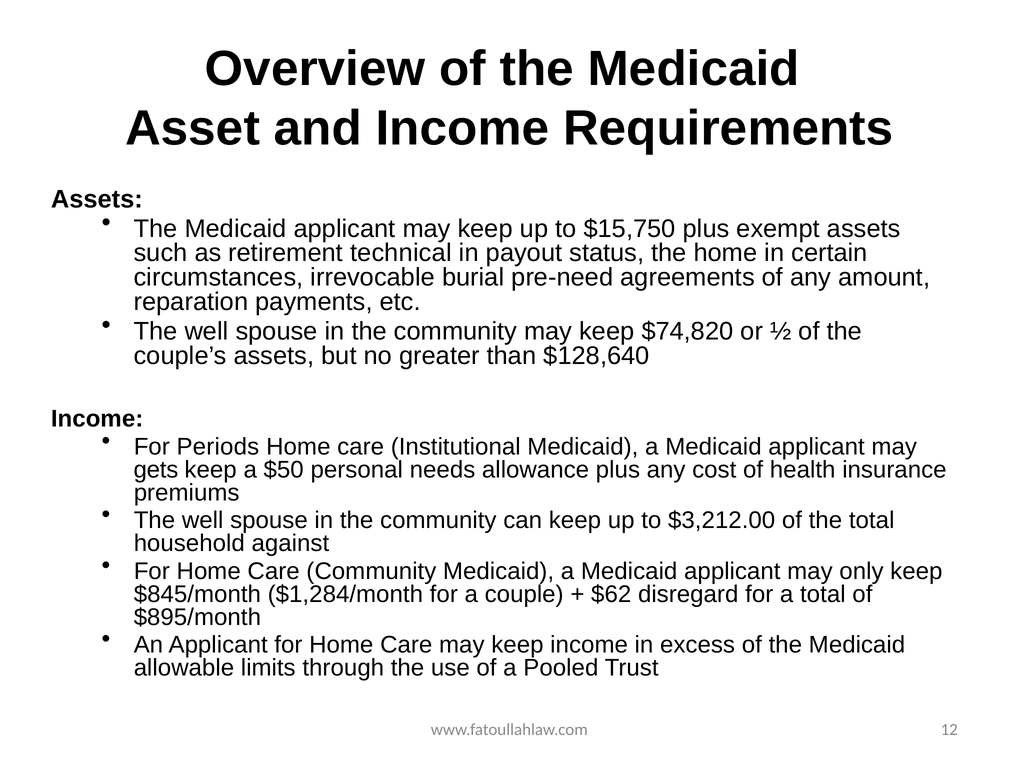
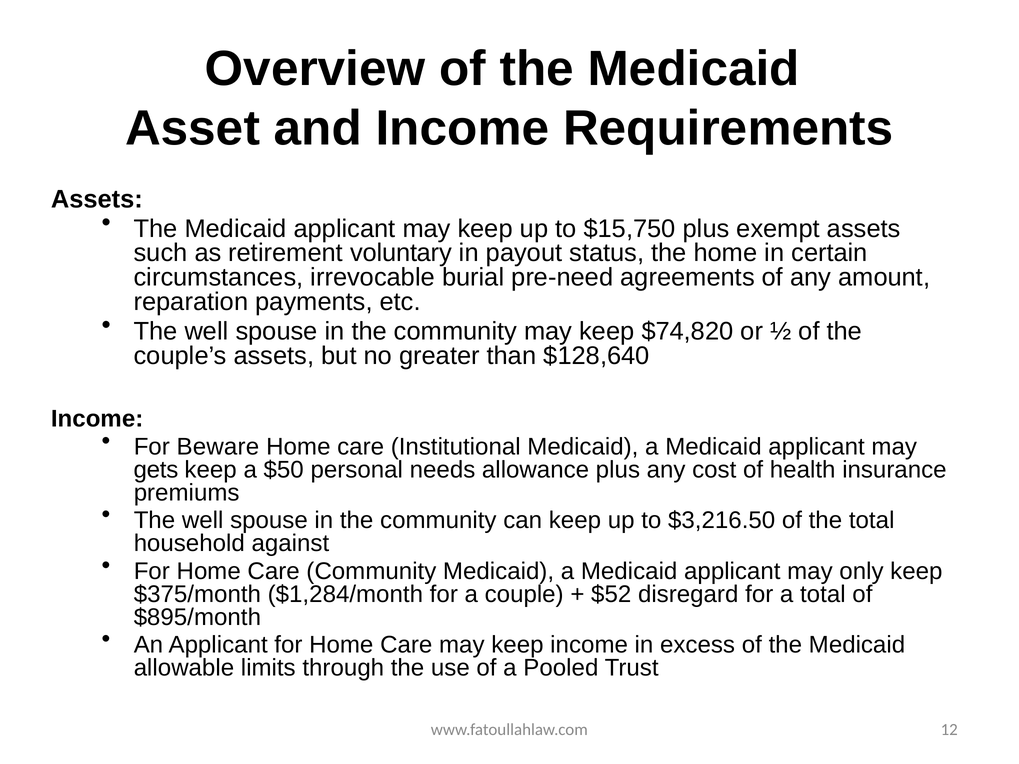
technical: technical -> voluntary (401, 253)
Periods: Periods -> Beware (218, 447)
$3,212.00: $3,212.00 -> $3,216.50 (722, 521)
$845/month: $845/month -> $375/month (197, 594)
$62: $62 -> $52 (611, 594)
